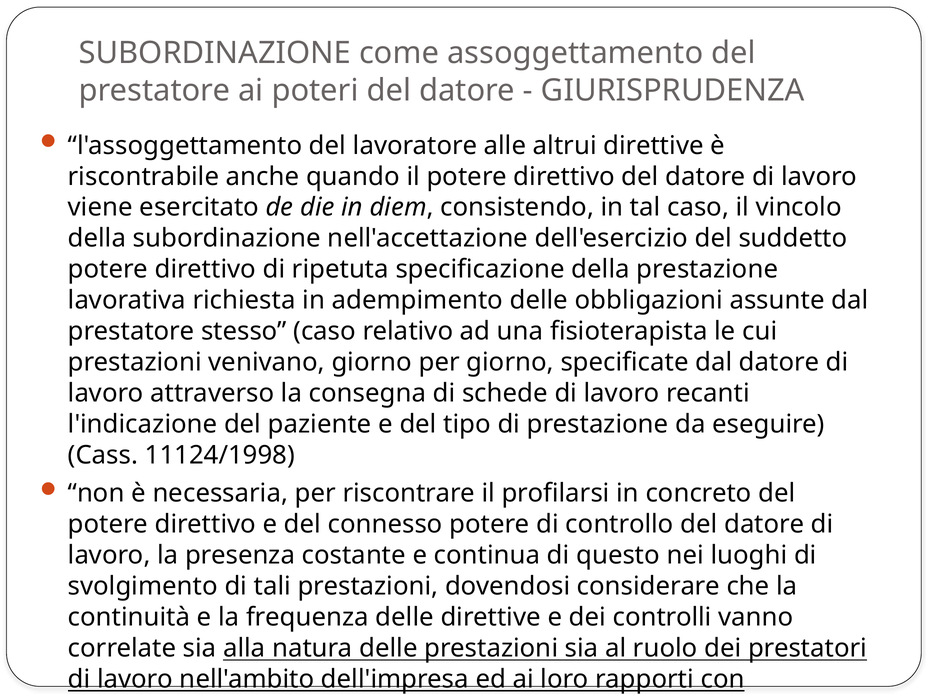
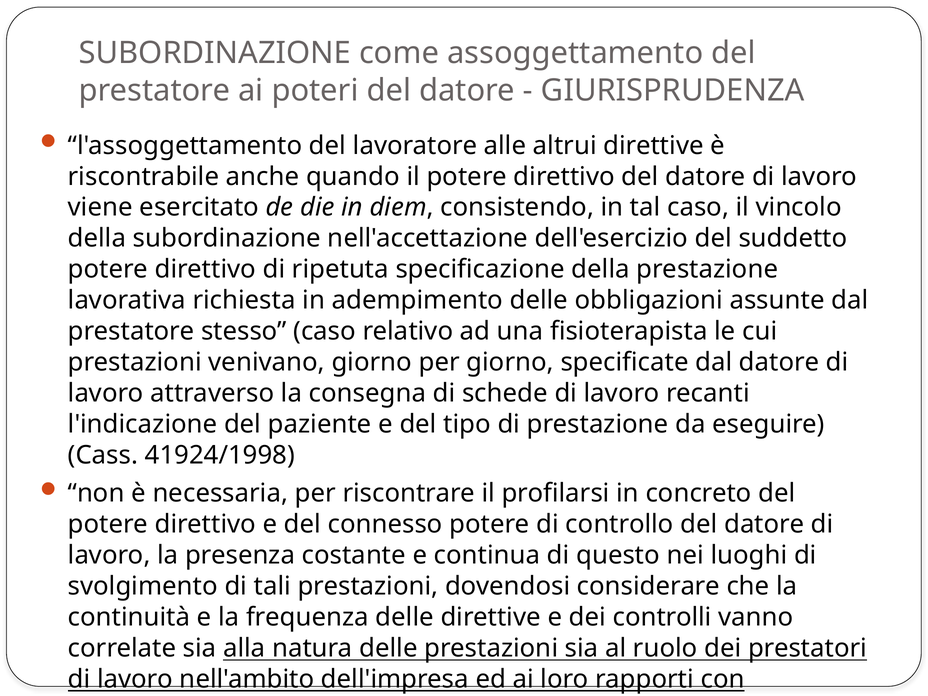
11124/1998: 11124/1998 -> 41924/1998 (220, 455)
